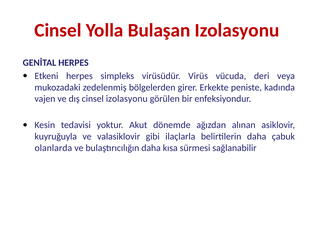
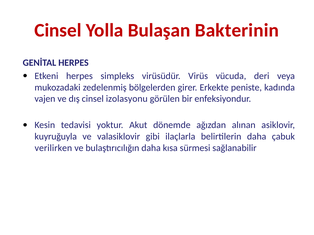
Bulaşan Izolasyonu: Izolasyonu -> Bakterinin (237, 30)
olanlarda: olanlarda -> verilirken (53, 148)
